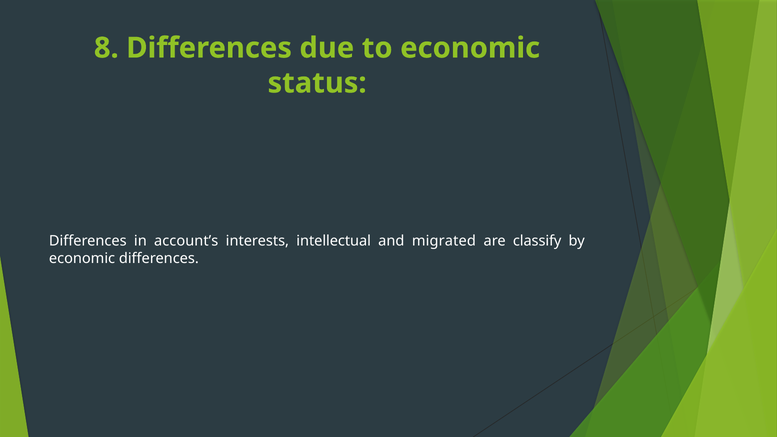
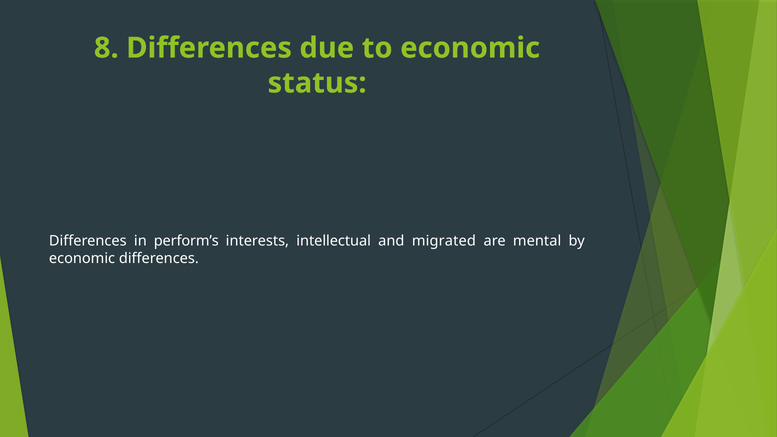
account’s: account’s -> perform’s (186, 241)
classify: classify -> mental (537, 241)
